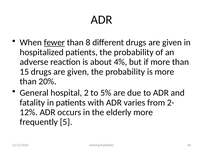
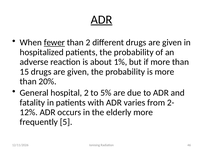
ADR underline: none -> present (101, 20)
than 8: 8 -> 2 (88, 43)
4%: 4% -> 1% (120, 62)
